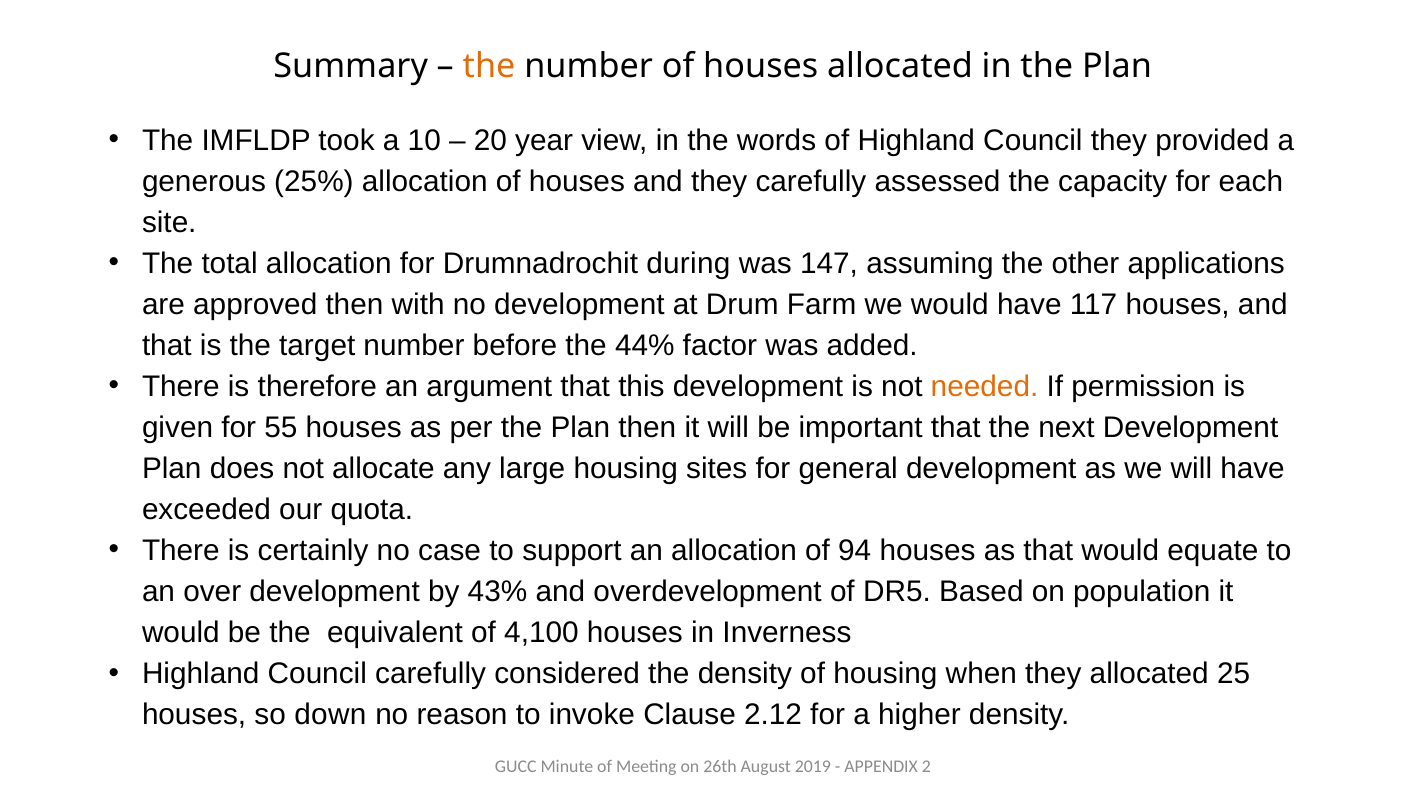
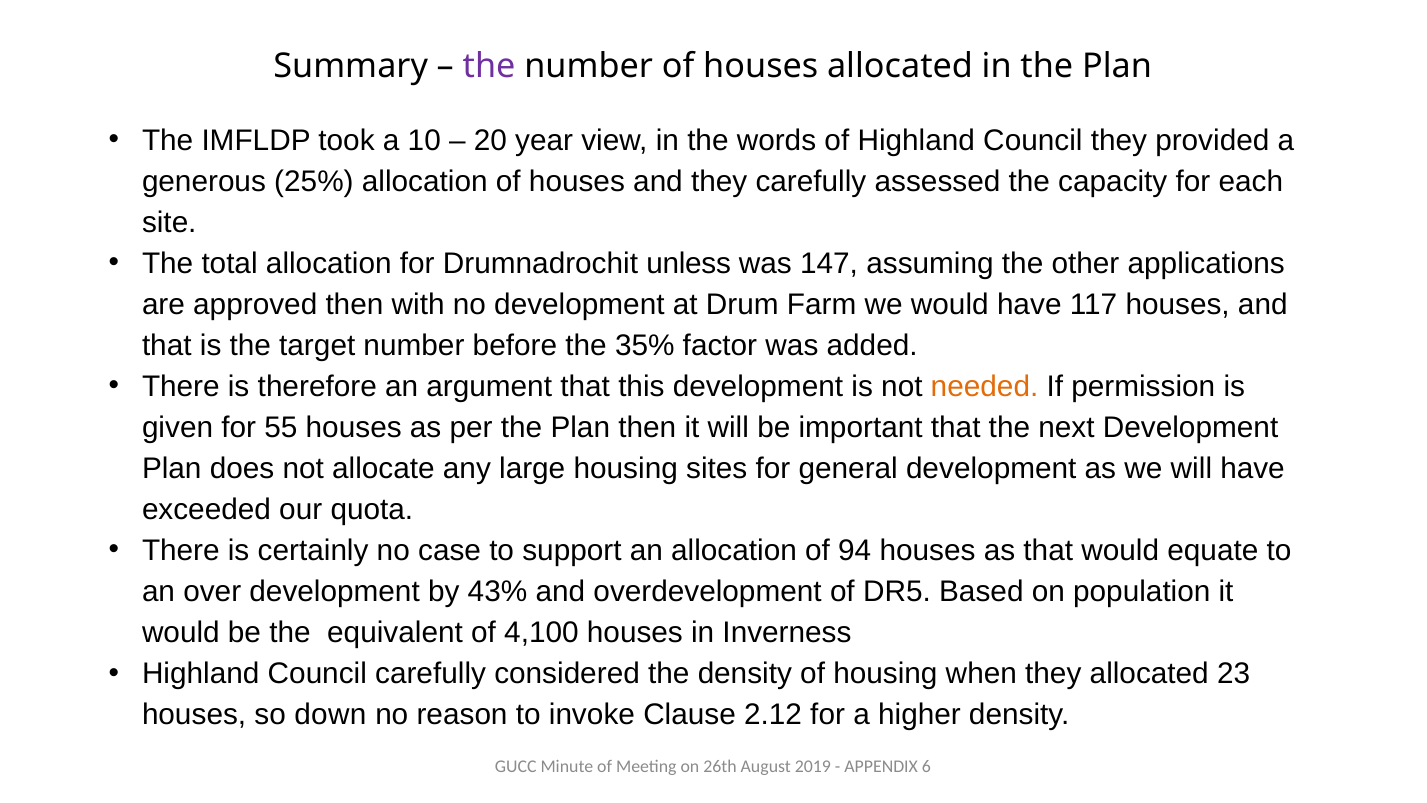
the colour: orange -> purple (489, 66)
during: during -> unless (689, 263)
44%: 44% -> 35% (645, 345)
25: 25 -> 23 (1234, 674)
2: 2 -> 6 (927, 766)
